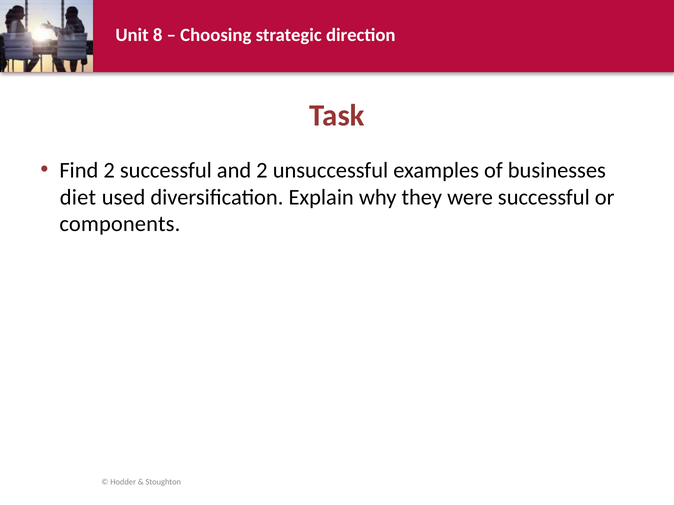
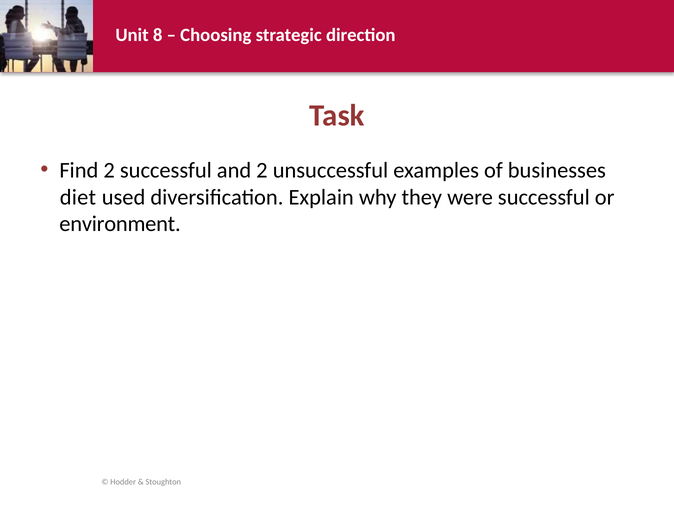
components: components -> environment (120, 224)
